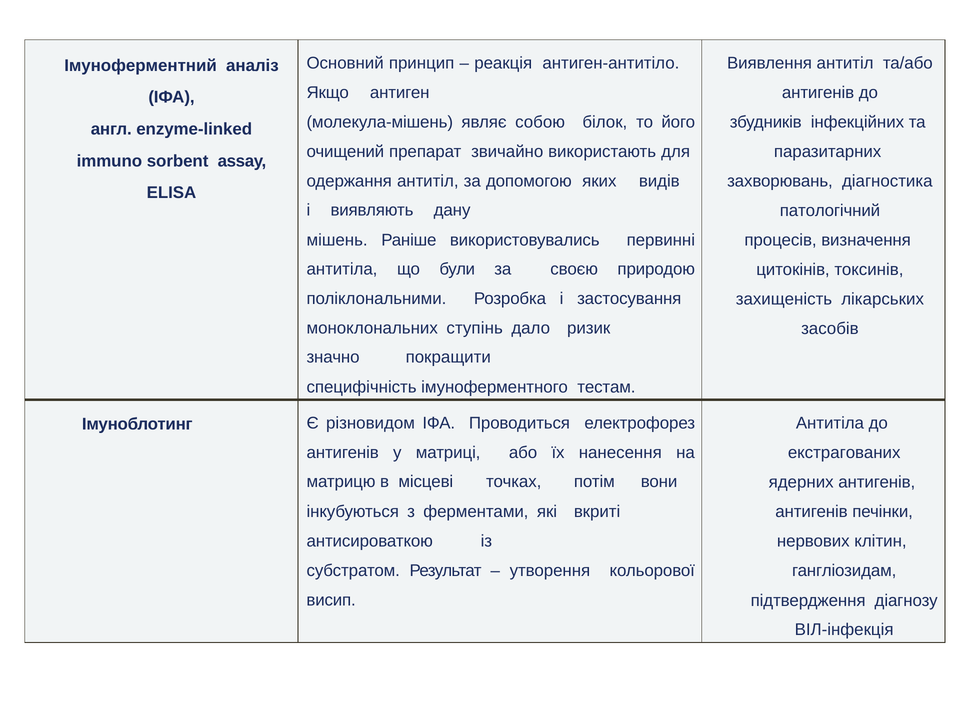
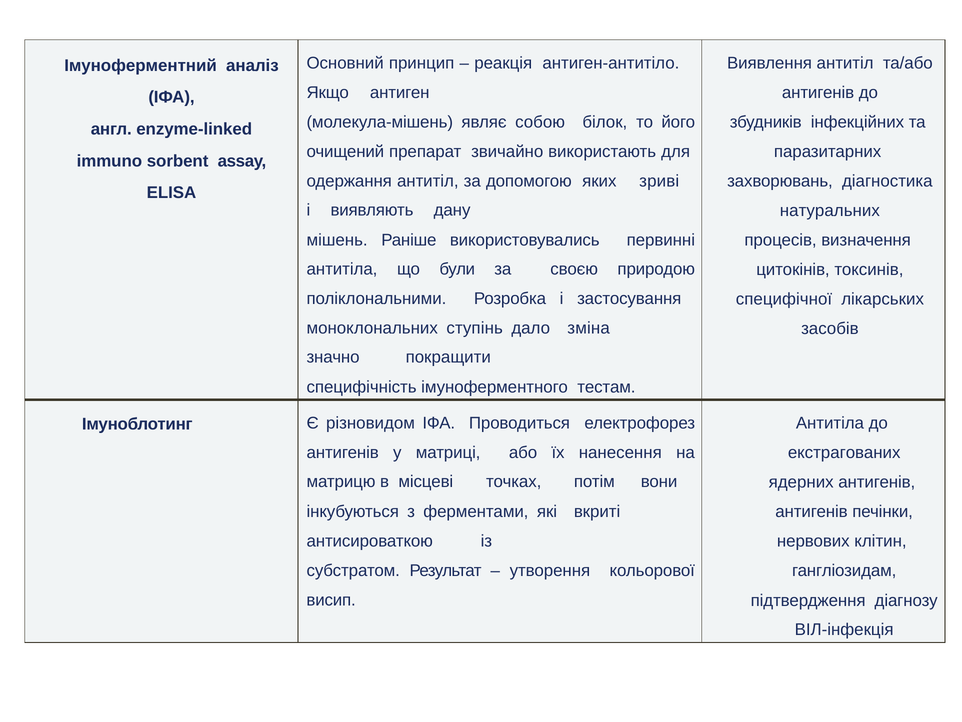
видів: видів -> зриві (659, 181)
патологічний: патологічний -> натуральних (830, 211)
захищеність: захищеність -> специфічної (784, 299)
ризик: ризик -> зміна (589, 328)
